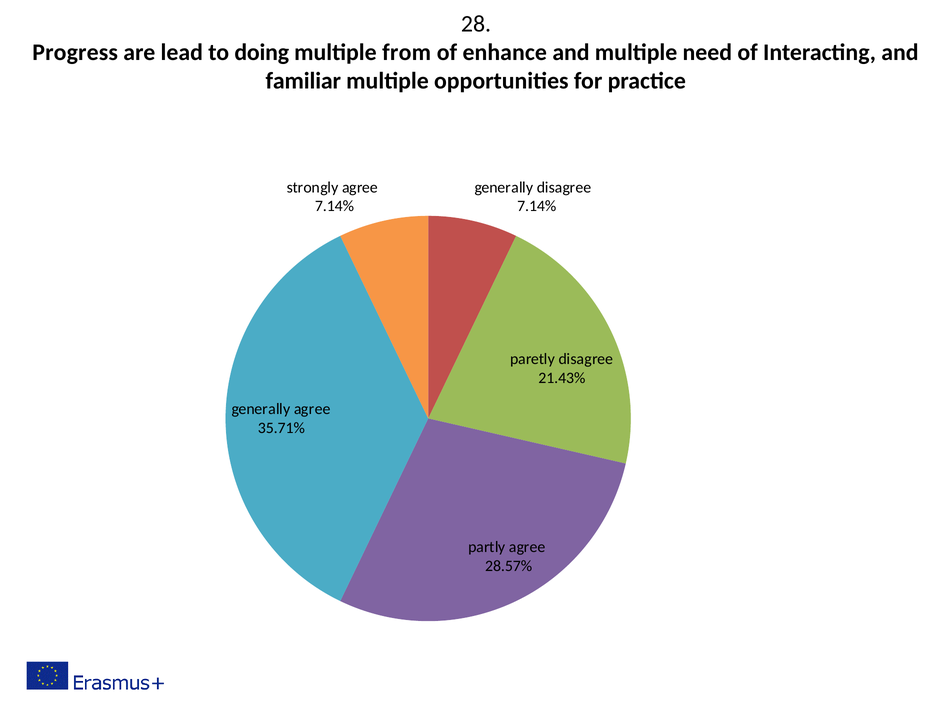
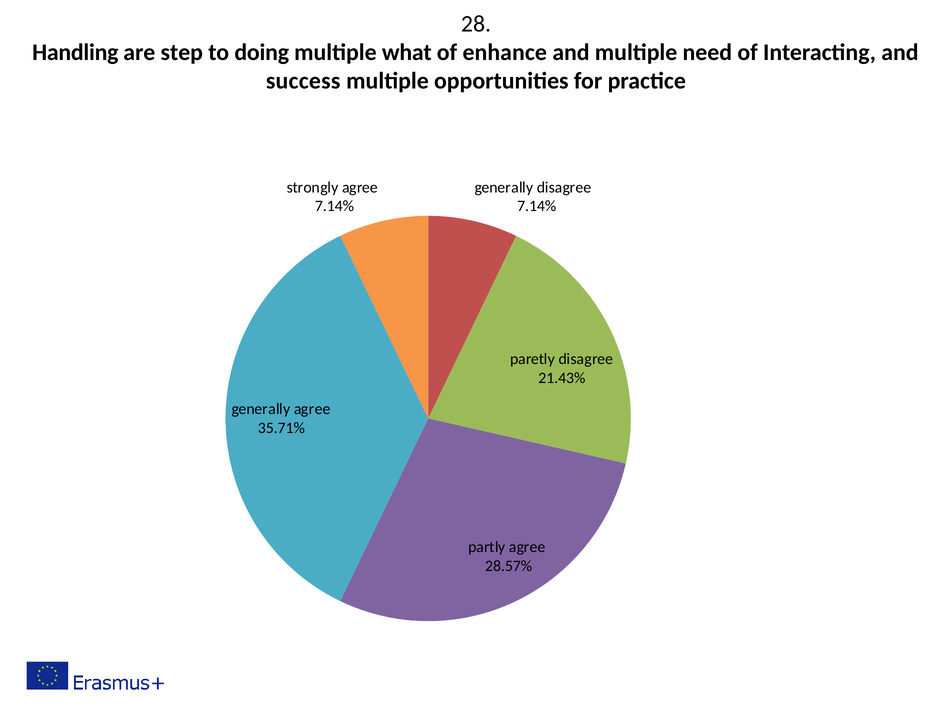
Progress: Progress -> Handling (75, 53)
lead: lead -> step (182, 53)
from: from -> what (407, 53)
familiar: familiar -> success (303, 81)
